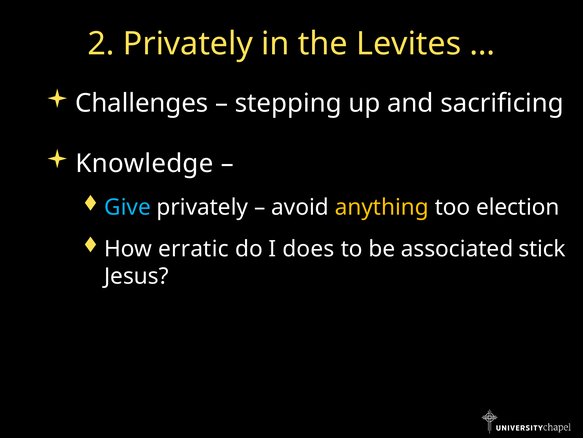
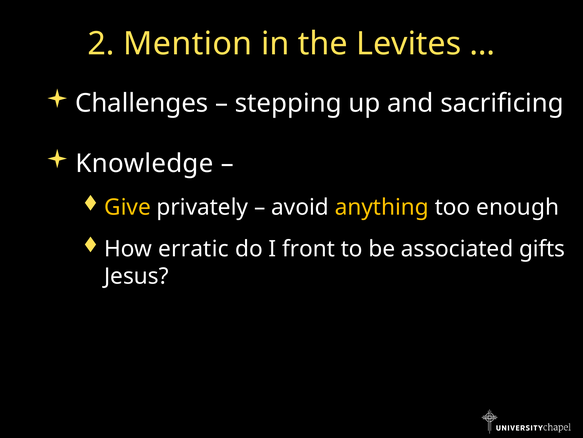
2 Privately: Privately -> Mention (188, 44)
Give colour: light blue -> yellow (128, 207)
election: election -> enough (518, 207)
does: does -> front (308, 249)
stick: stick -> gifts (542, 249)
